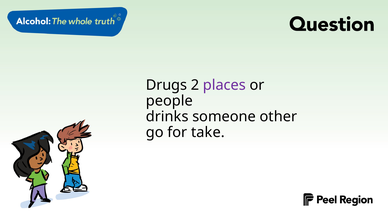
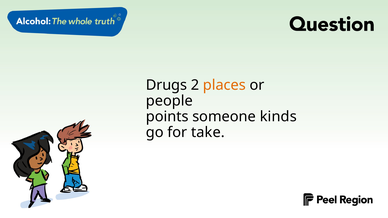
places colour: purple -> orange (224, 85)
drinks: drinks -> points (167, 117)
other: other -> kinds (278, 117)
